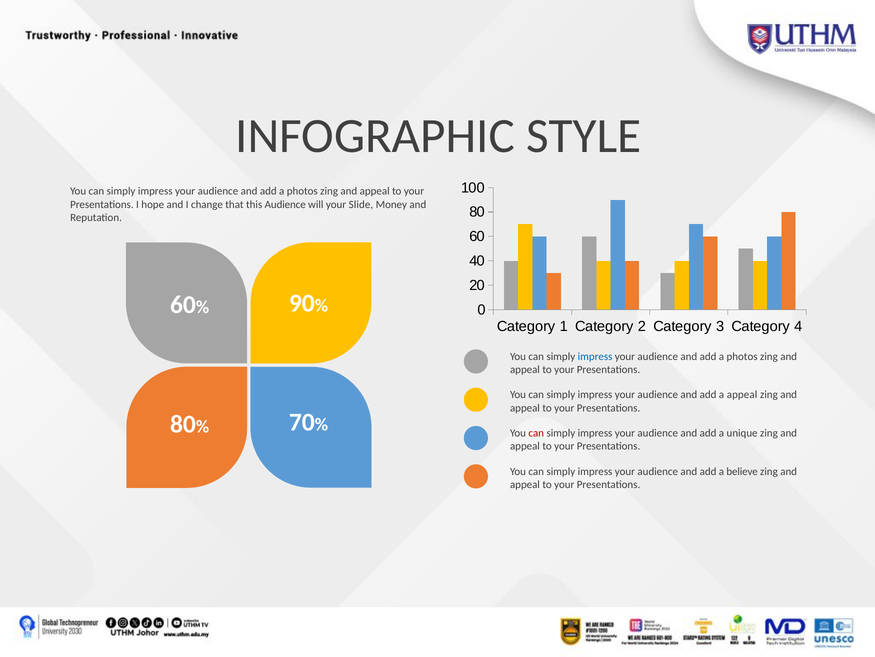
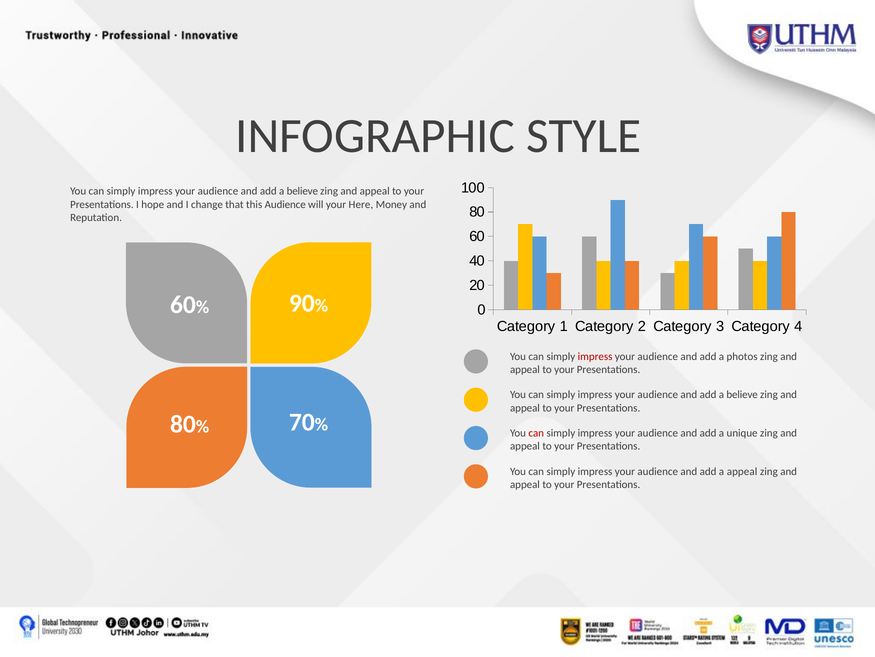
photos: photos -> believe (302, 191)
Slide: Slide -> Here (361, 204)
impress colour: blue -> red (595, 356)
appeal: appeal -> believe (742, 394)
a believe: believe -> appeal (742, 471)
